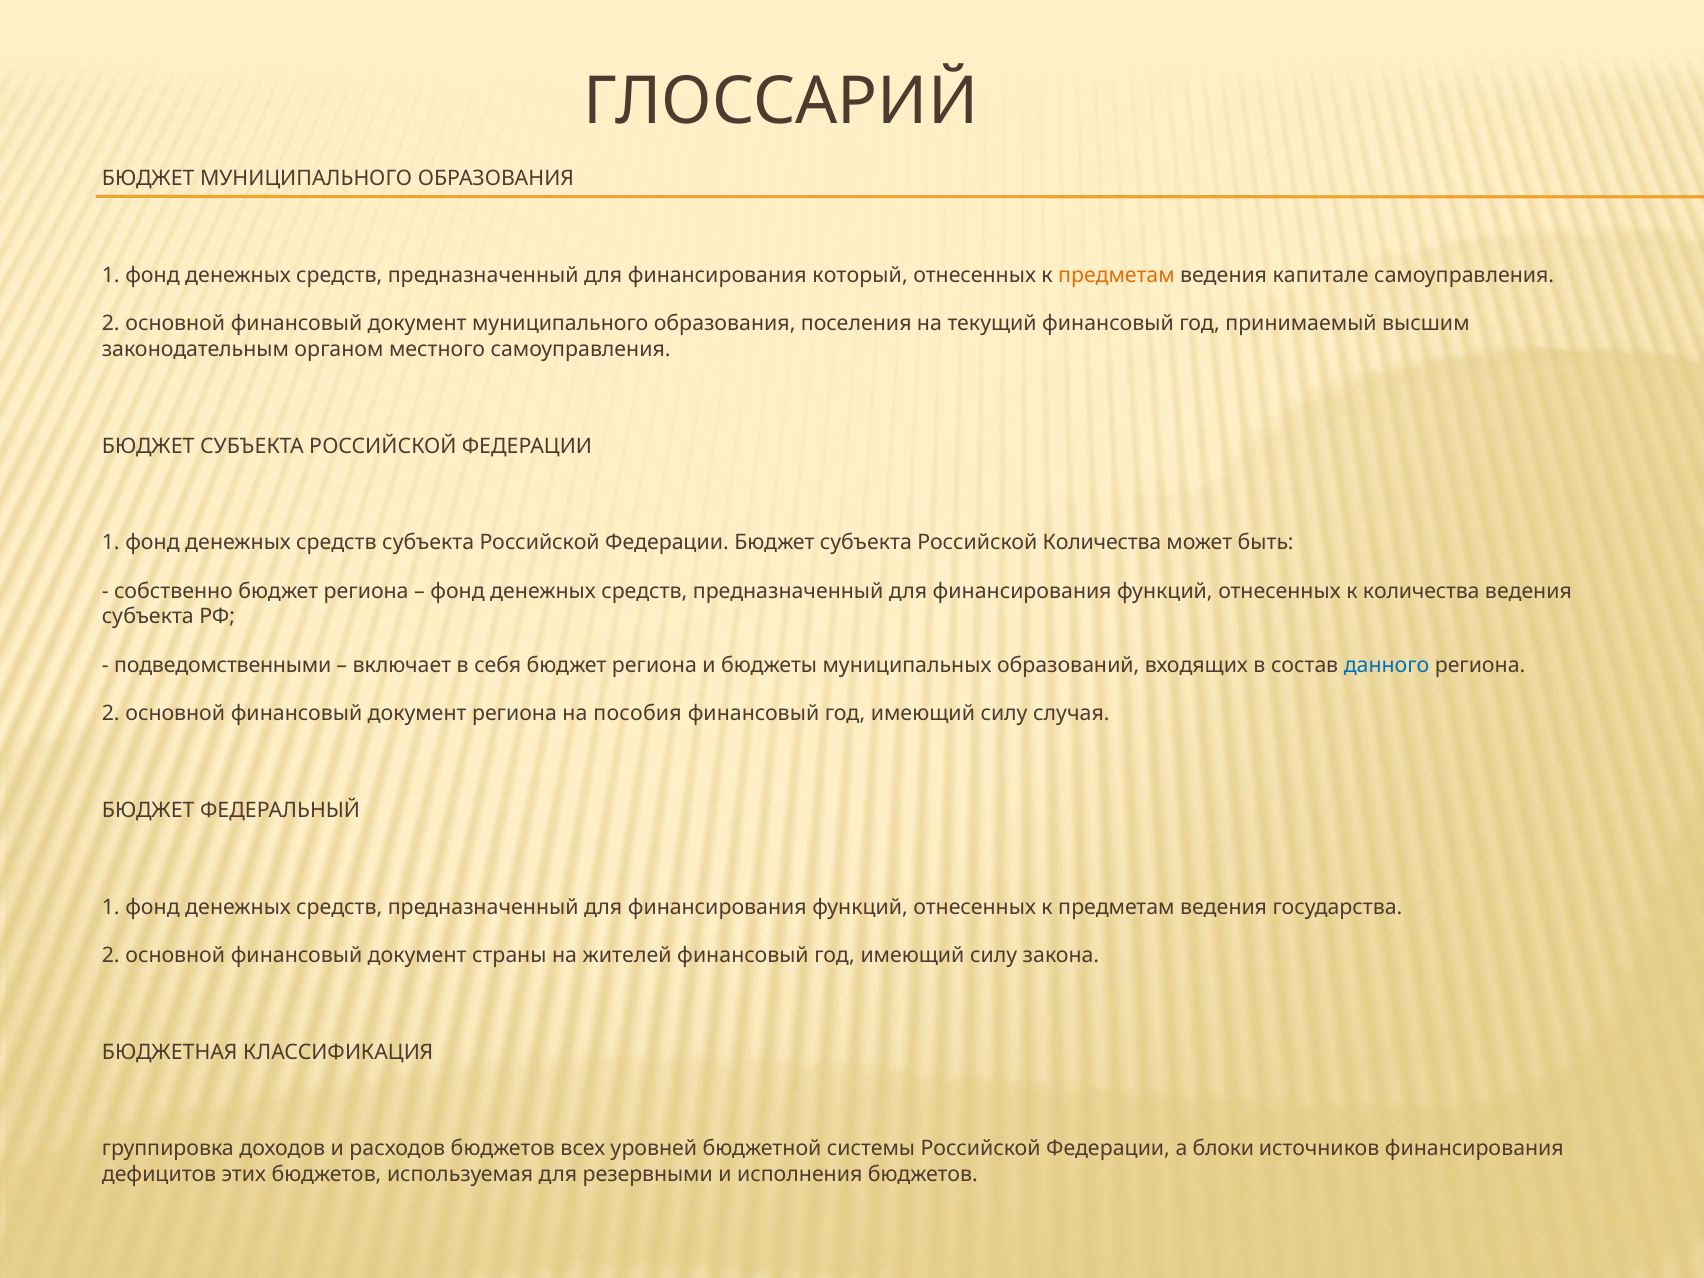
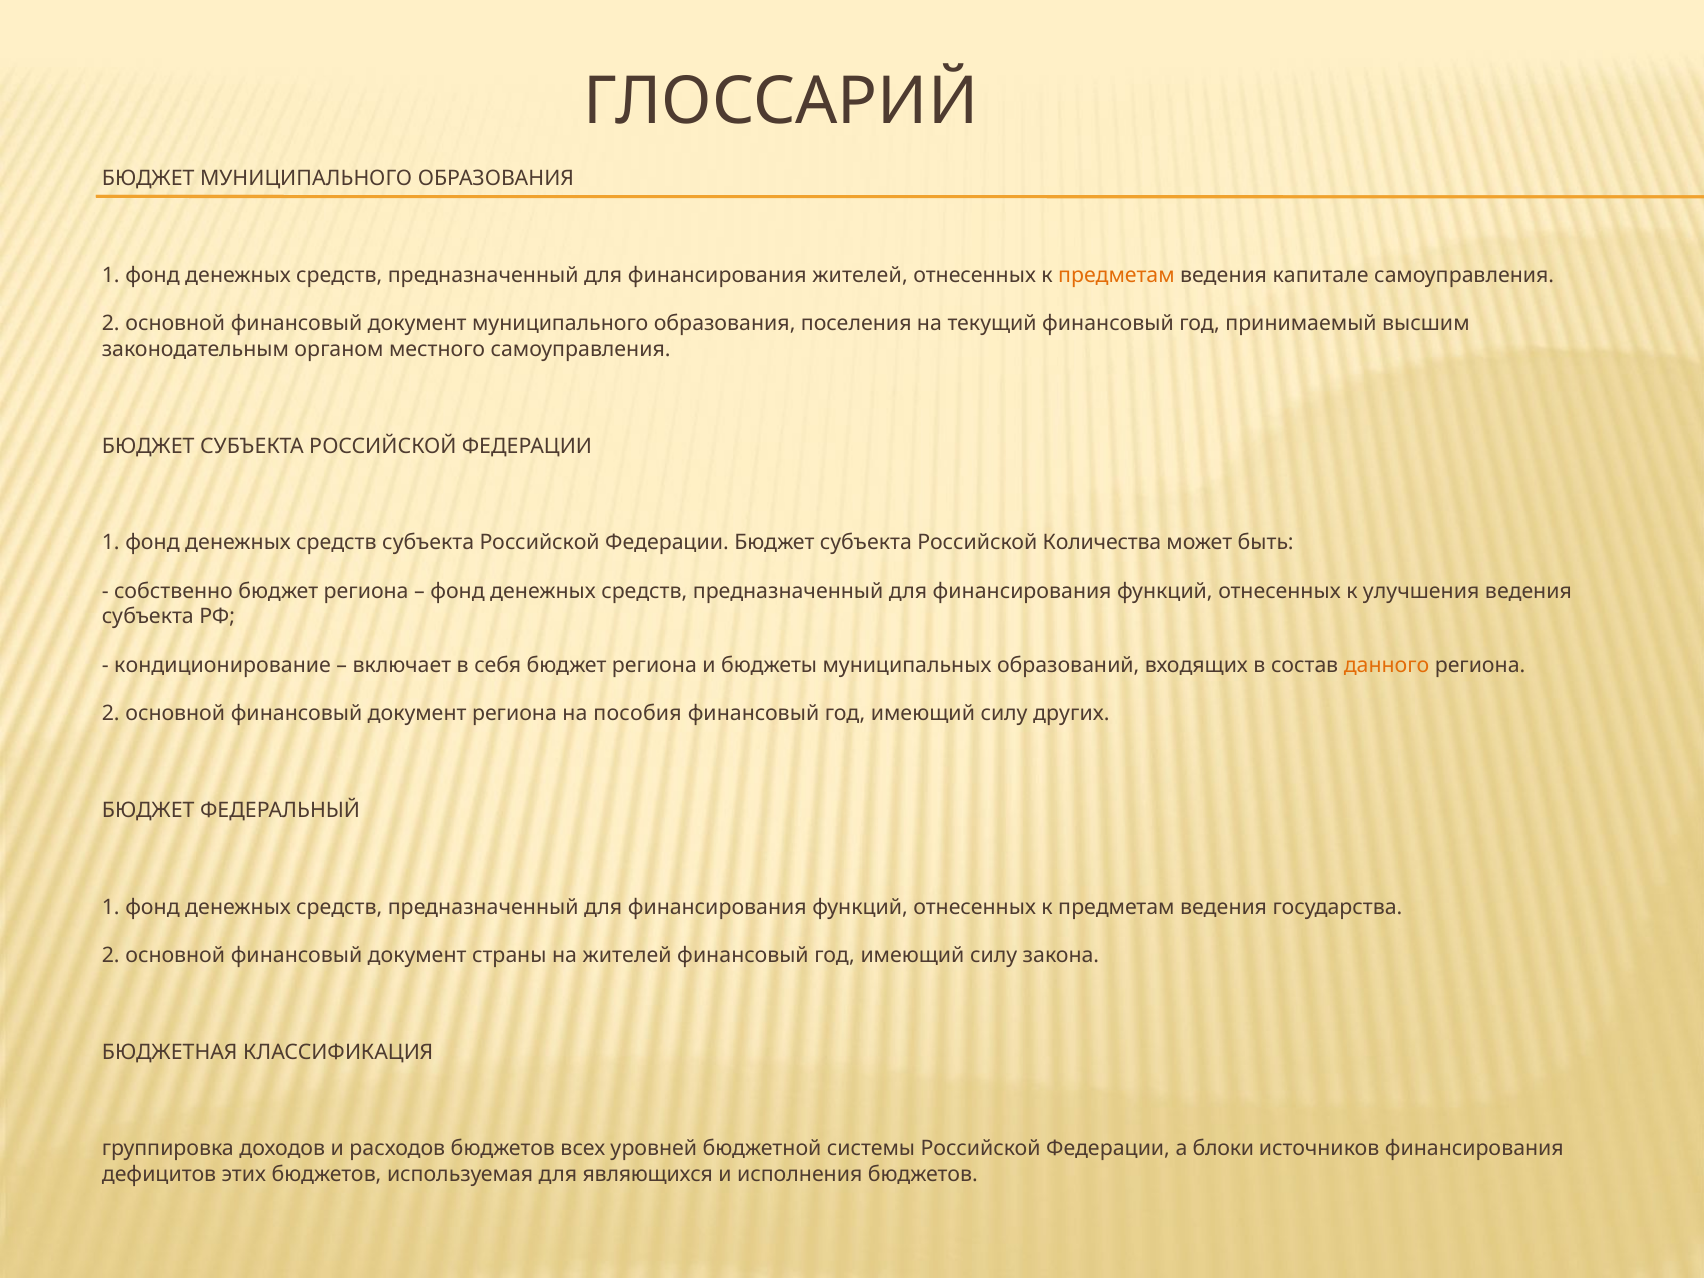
финансирования который: который -> жителей (860, 275)
к количества: количества -> улучшения (1421, 591)
подведомственными: подведомственными -> кондиционирование (223, 665)
данного colour: blue -> orange (1387, 665)
случая: случая -> других (1071, 714)
резервными: резервными -> являющихся (648, 1174)
